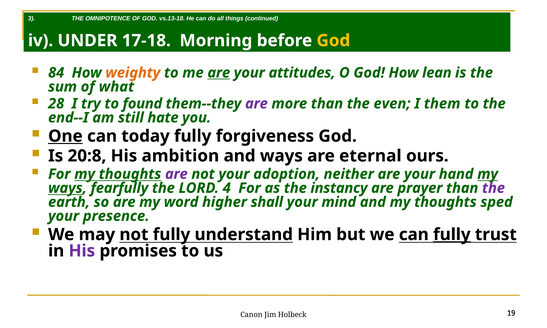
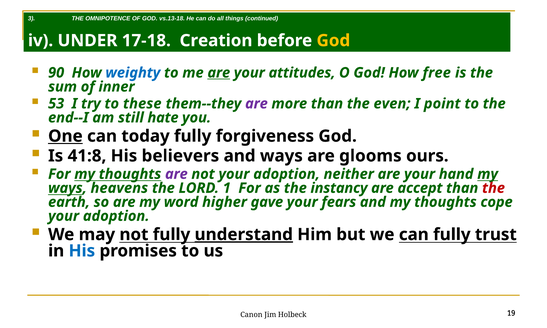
Morning: Morning -> Creation (216, 41)
84: 84 -> 90 (56, 73)
weighty colour: orange -> blue (133, 73)
lean: lean -> free (437, 73)
what: what -> inner (117, 87)
28: 28 -> 53 (56, 104)
found: found -> these (142, 104)
them: them -> point (442, 104)
20:8: 20:8 -> 41:8 (87, 156)
ambition: ambition -> believers (180, 156)
eternal: eternal -> glooms (370, 156)
fearfully: fearfully -> heavens (119, 188)
4: 4 -> 1 (227, 188)
prayer: prayer -> accept (420, 188)
the colour: purple -> red (494, 188)
shall: shall -> gave (267, 202)
mind: mind -> fears (339, 202)
sped: sped -> cope (497, 202)
presence: presence -> adoption (116, 216)
understand underline: none -> present (244, 234)
fully underline: present -> none (452, 234)
His colour: purple -> blue (82, 251)
